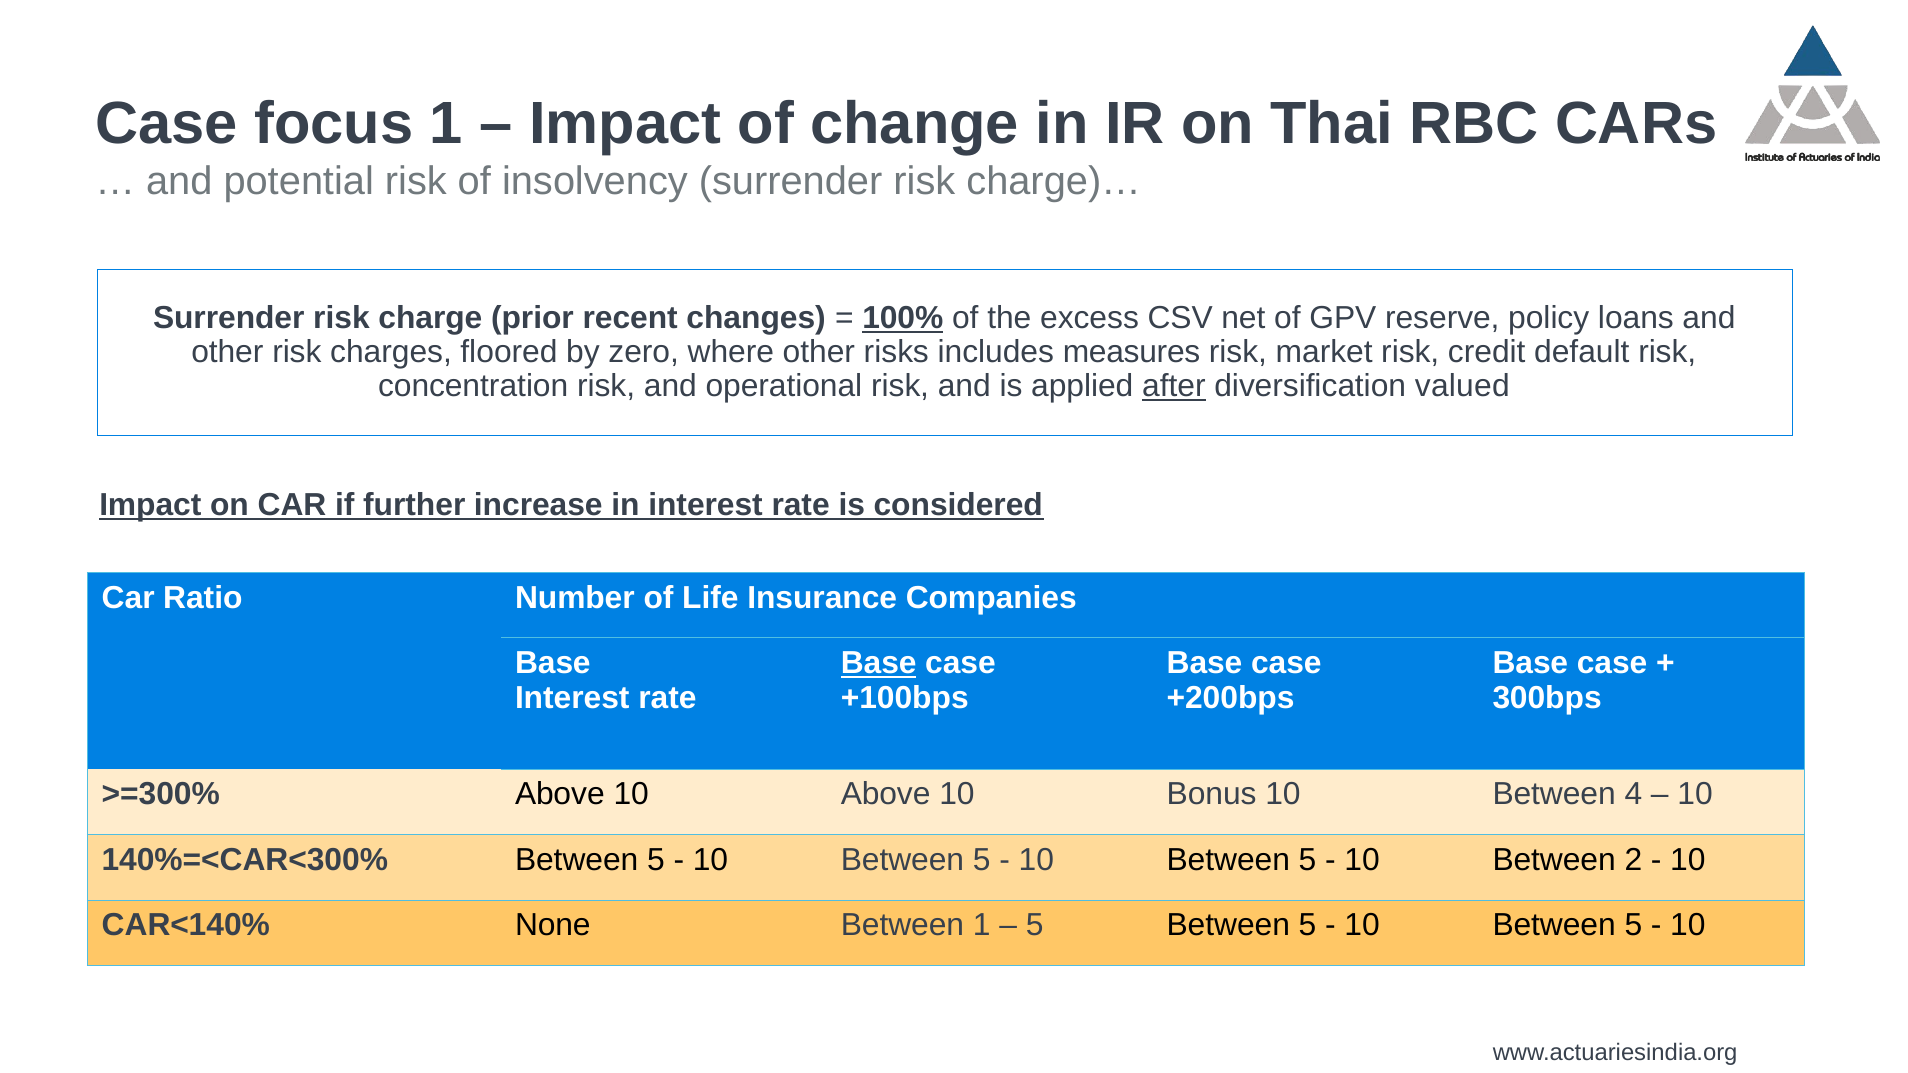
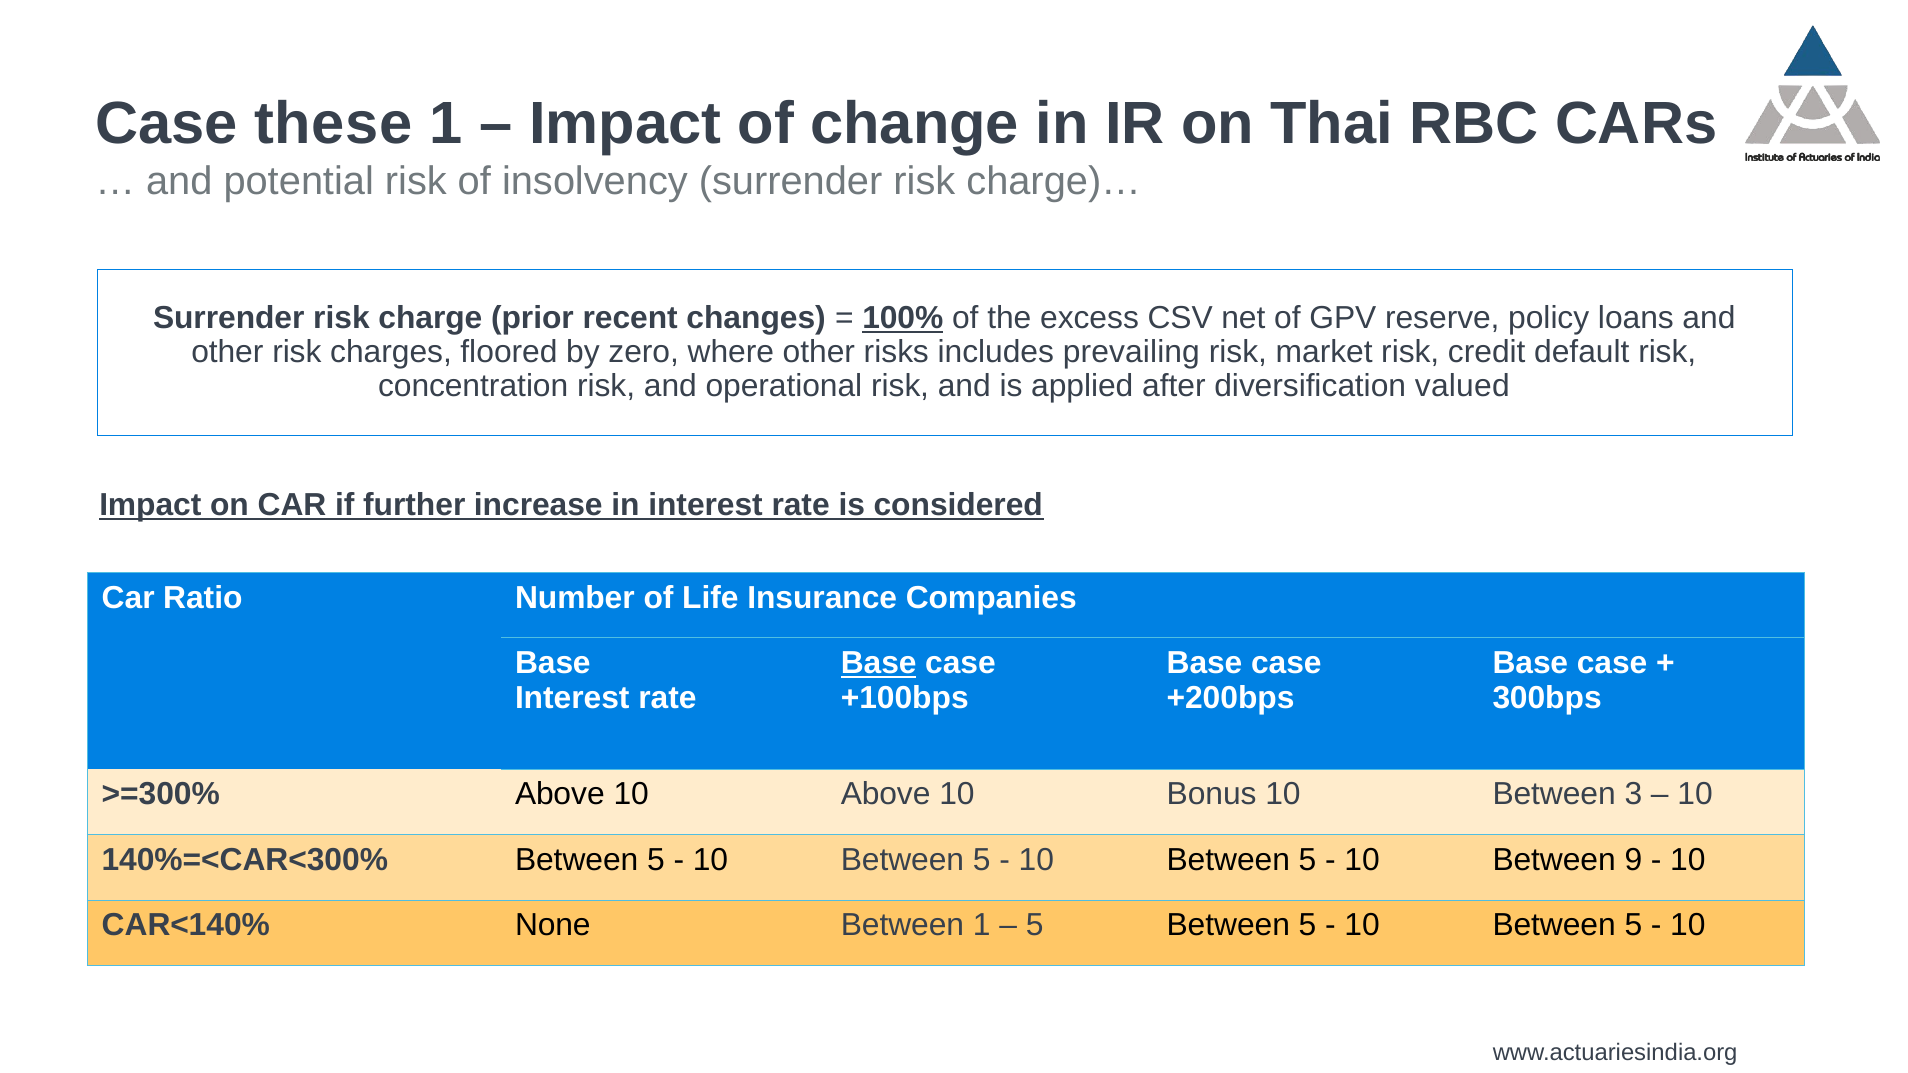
focus: focus -> these (334, 123)
measures: measures -> prevailing (1131, 352)
after underline: present -> none (1174, 386)
4: 4 -> 3 (1633, 794)
2: 2 -> 9 (1633, 860)
